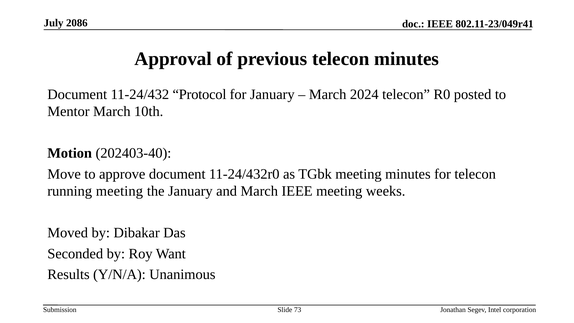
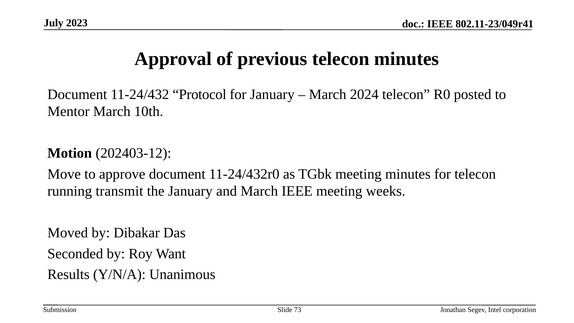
2086: 2086 -> 2023 (77, 23)
202403-40: 202403-40 -> 202403-12 (133, 153)
running meeting: meeting -> transmit (119, 191)
